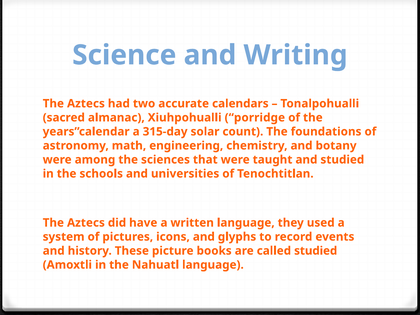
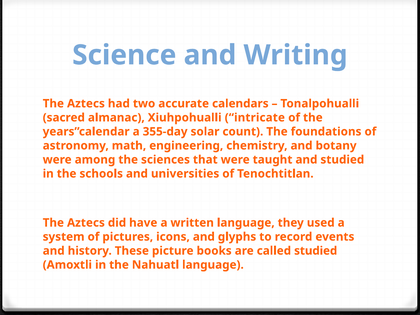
porridge: porridge -> intricate (255, 118)
315-day: 315-day -> 355-day (165, 132)
